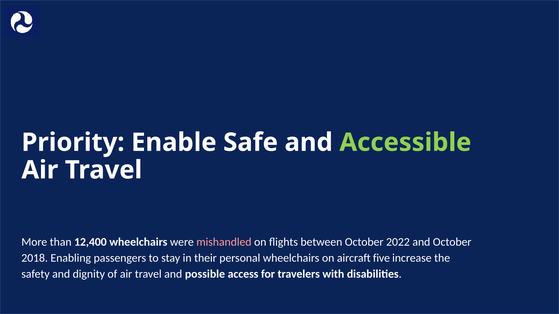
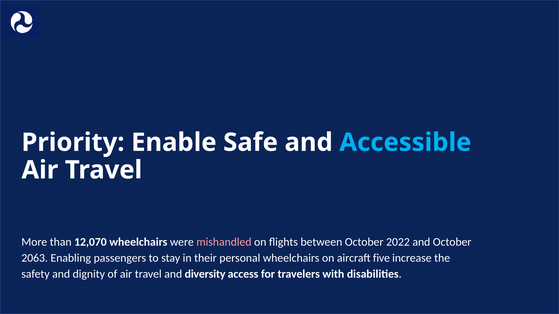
Accessible colour: light green -> light blue (405, 143)
12,400: 12,400 -> 12,070 (90, 242)
2018: 2018 -> 2063 (35, 258)
possible: possible -> diversity (205, 274)
